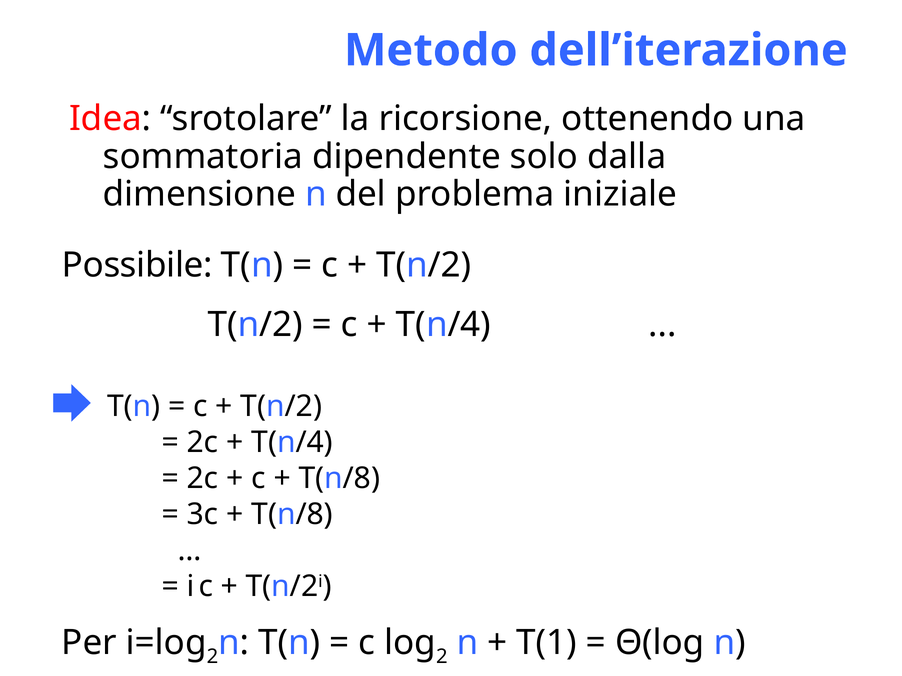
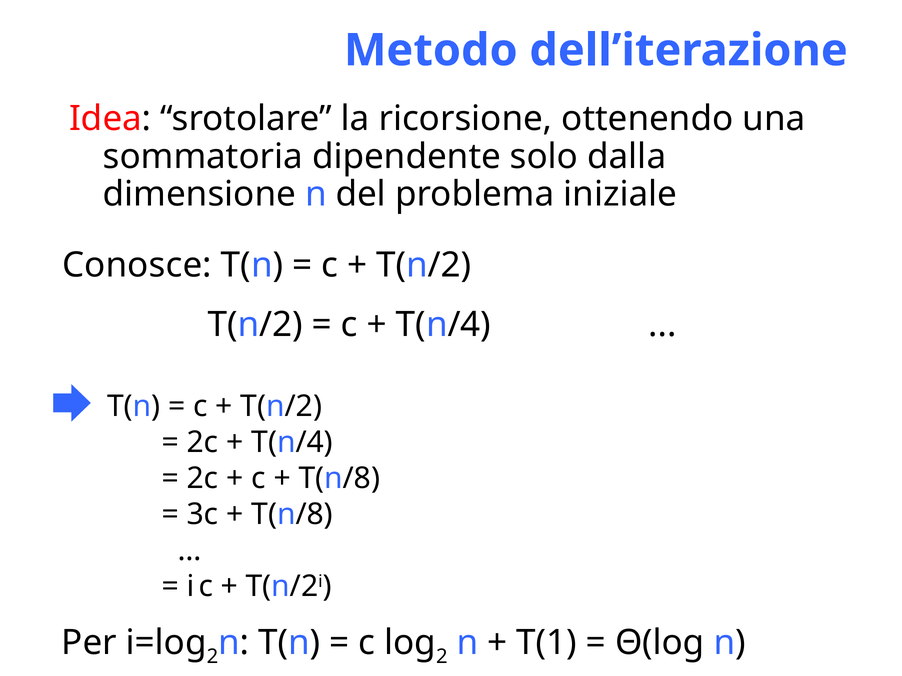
Possibile: Possibile -> Conosce (137, 265)
